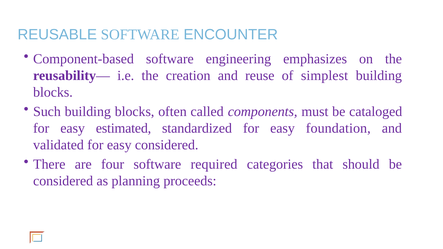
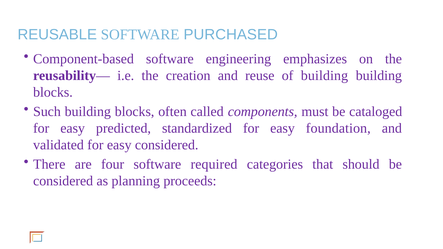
ENCOUNTER: ENCOUNTER -> PURCHASED (231, 35)
of simplest: simplest -> building (324, 76)
estimated: estimated -> predicted (123, 128)
